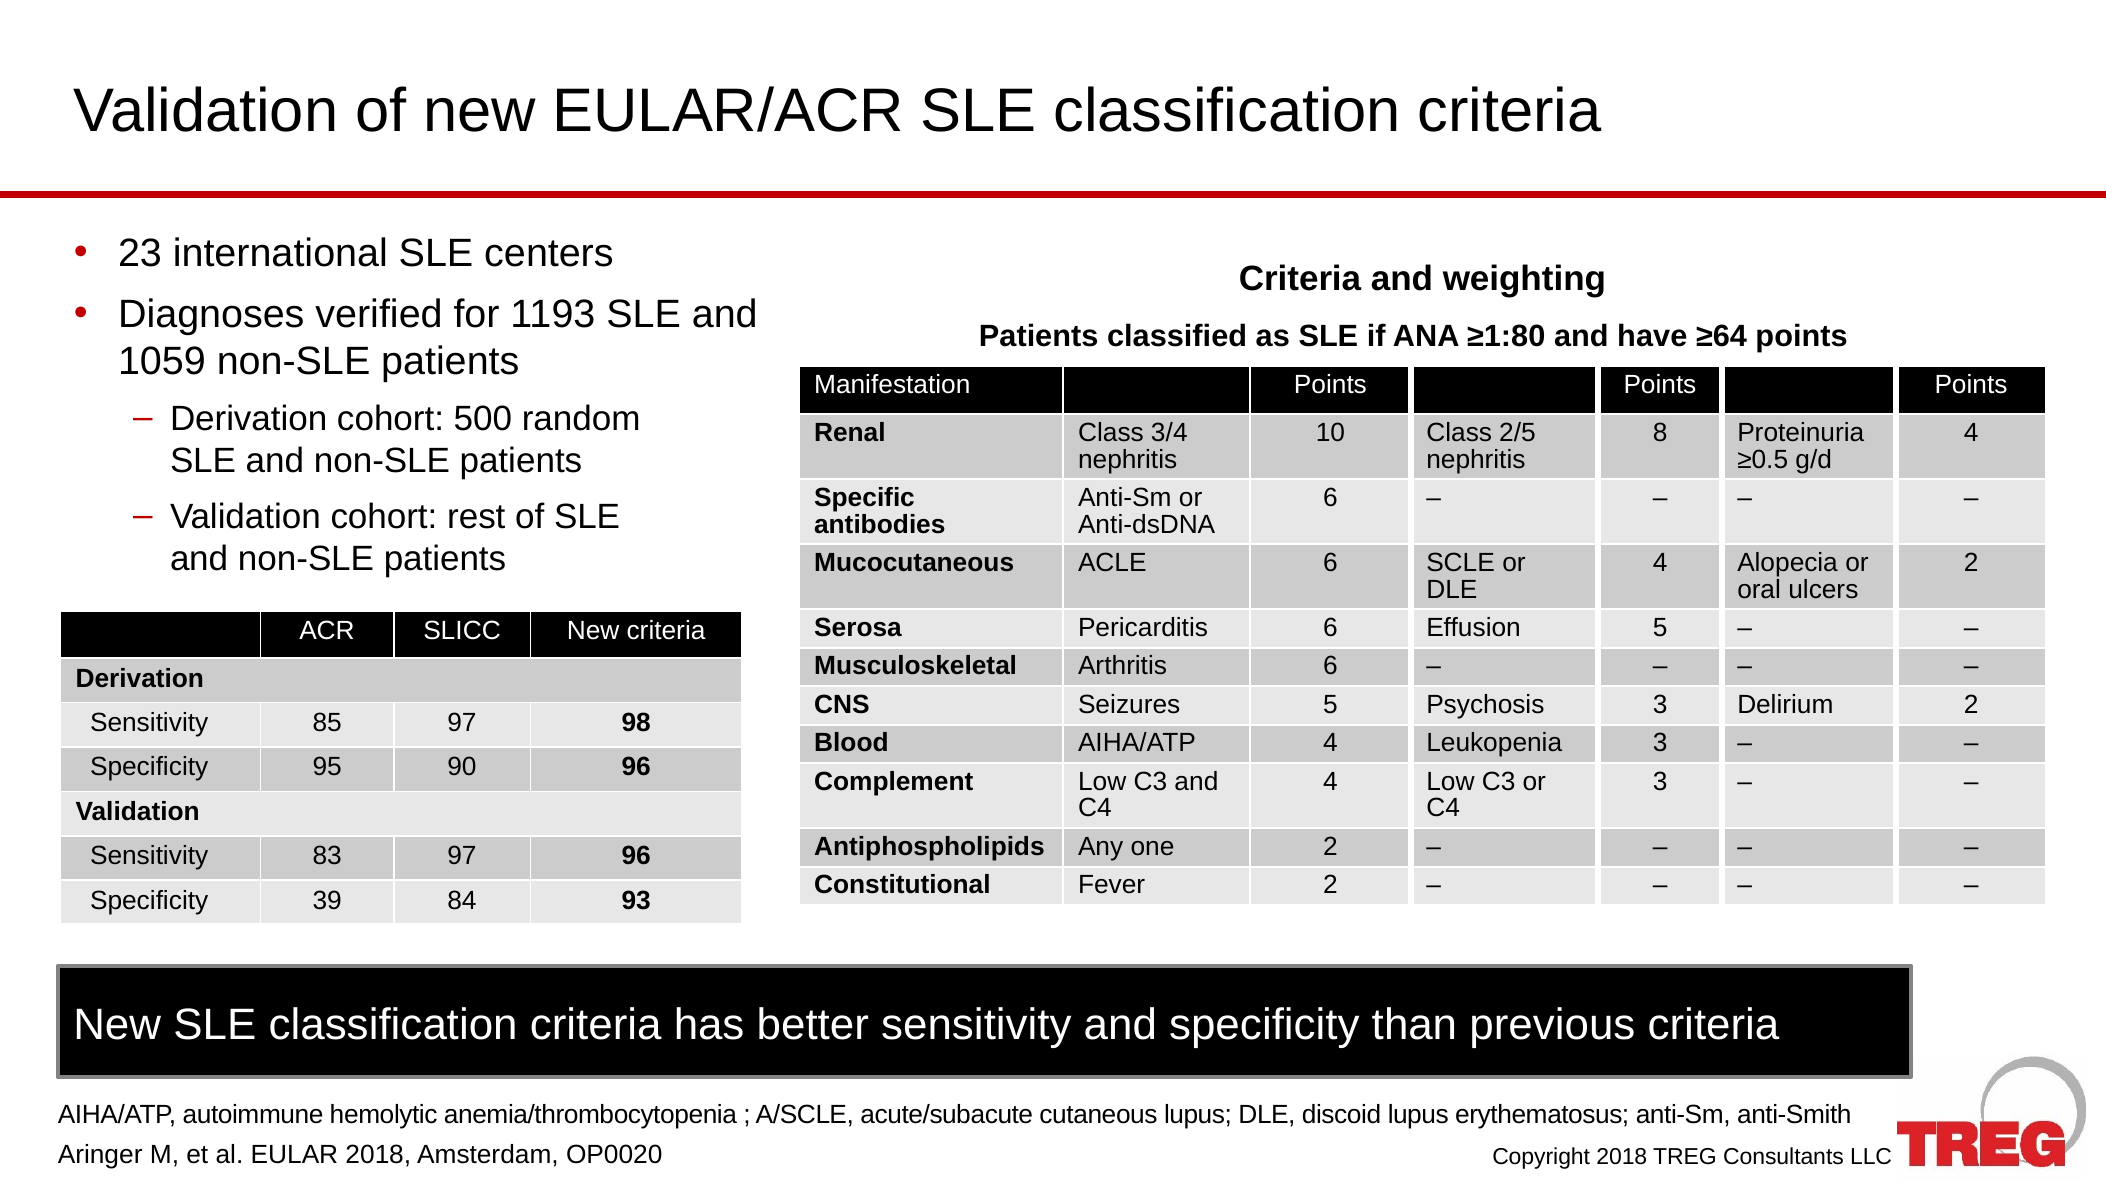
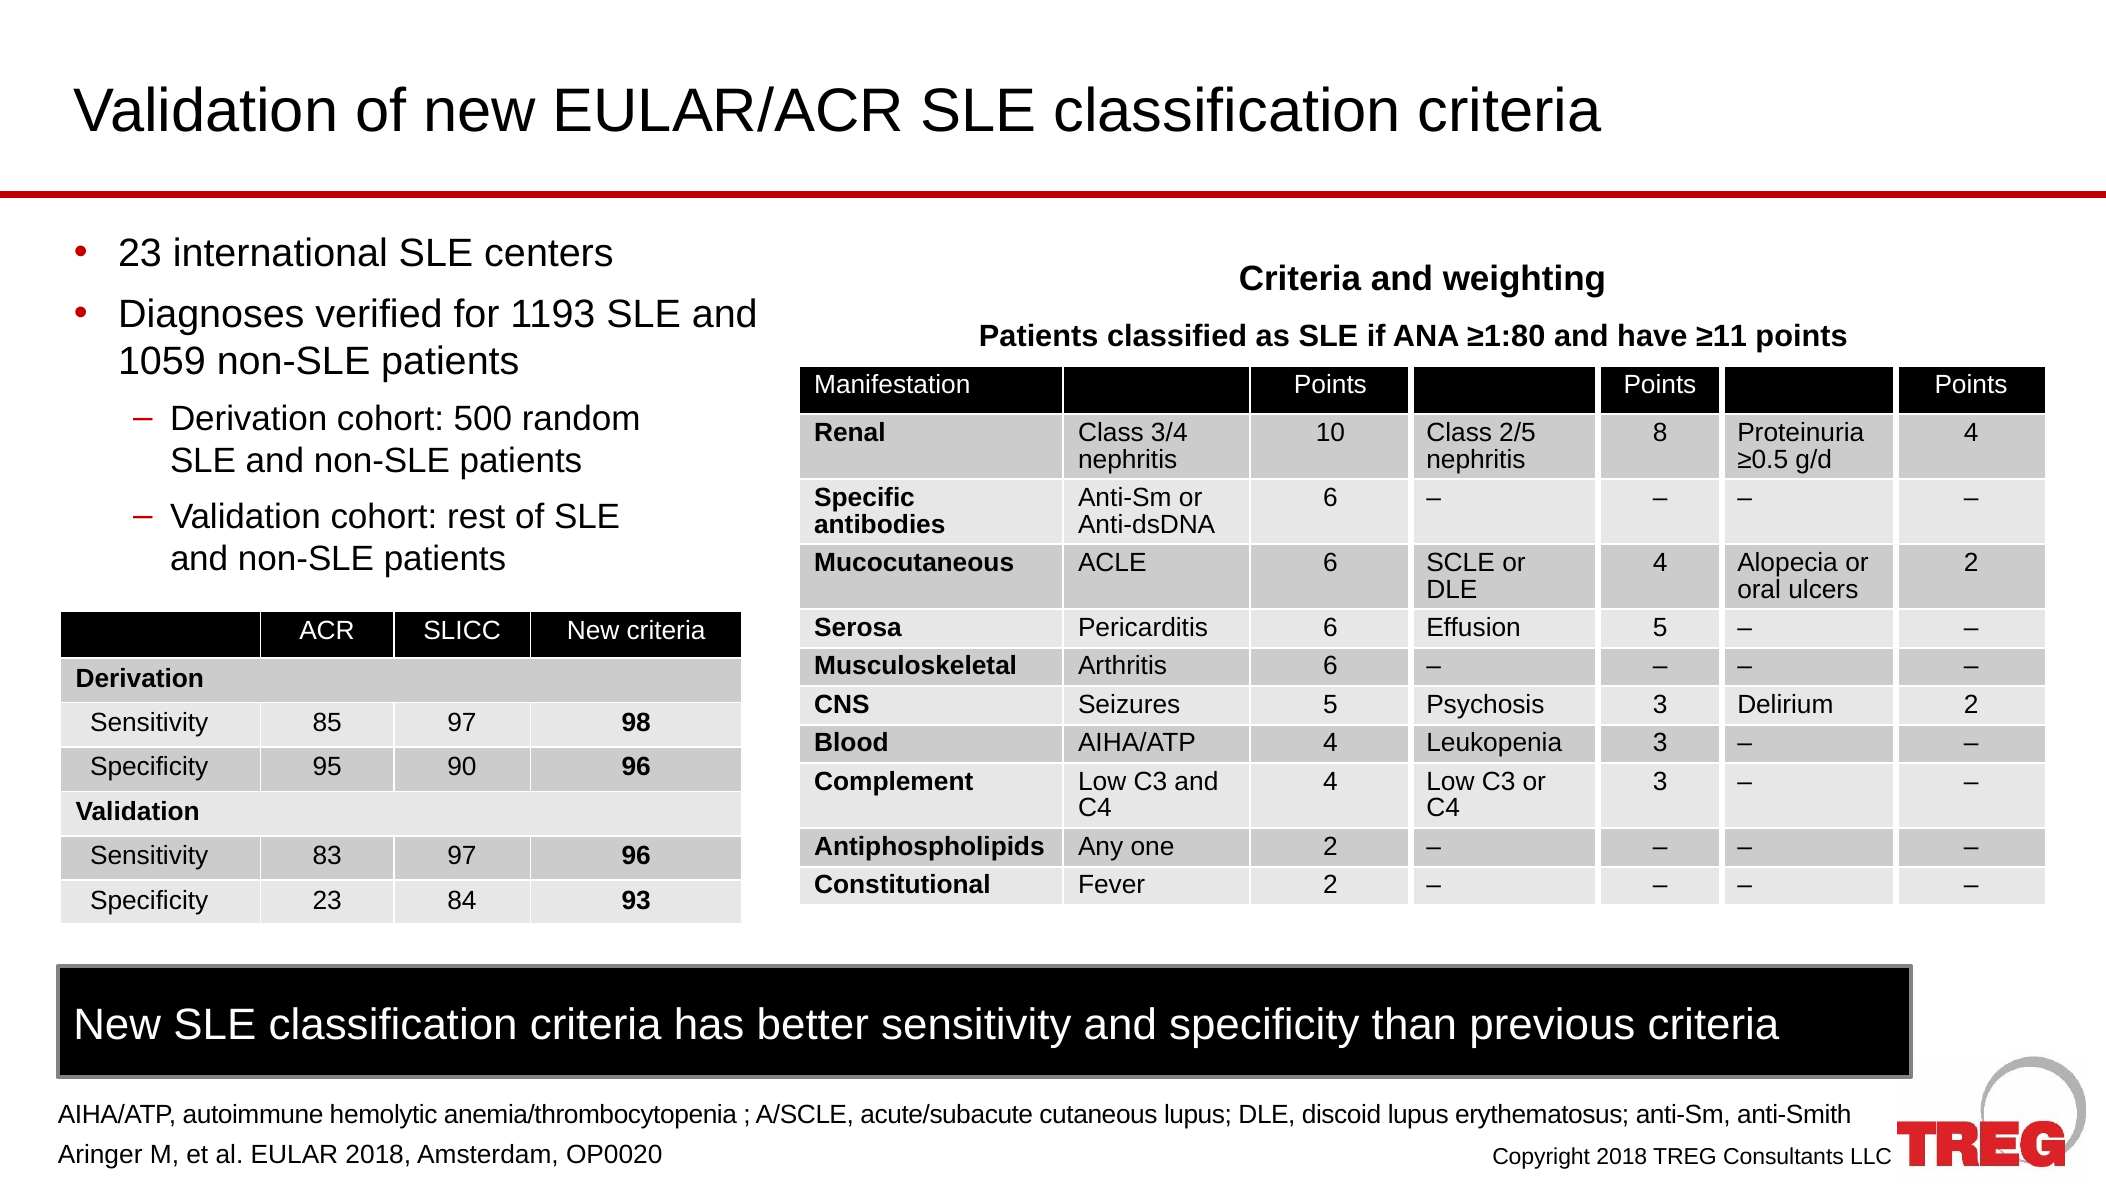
≥64: ≥64 -> ≥11 (1722, 336)
Specificity 39: 39 -> 23 (327, 900)
